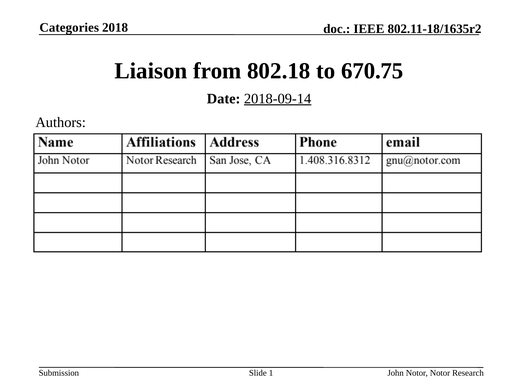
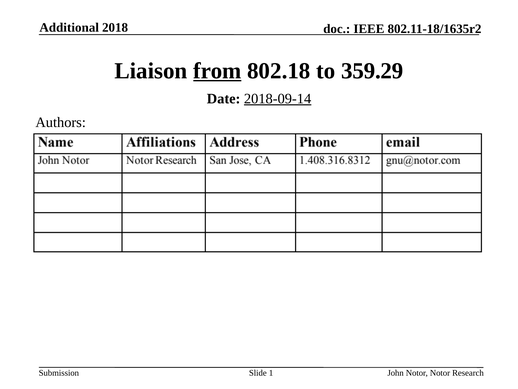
Categories: Categories -> Additional (69, 27)
from underline: none -> present (217, 71)
670.75: 670.75 -> 359.29 (372, 71)
